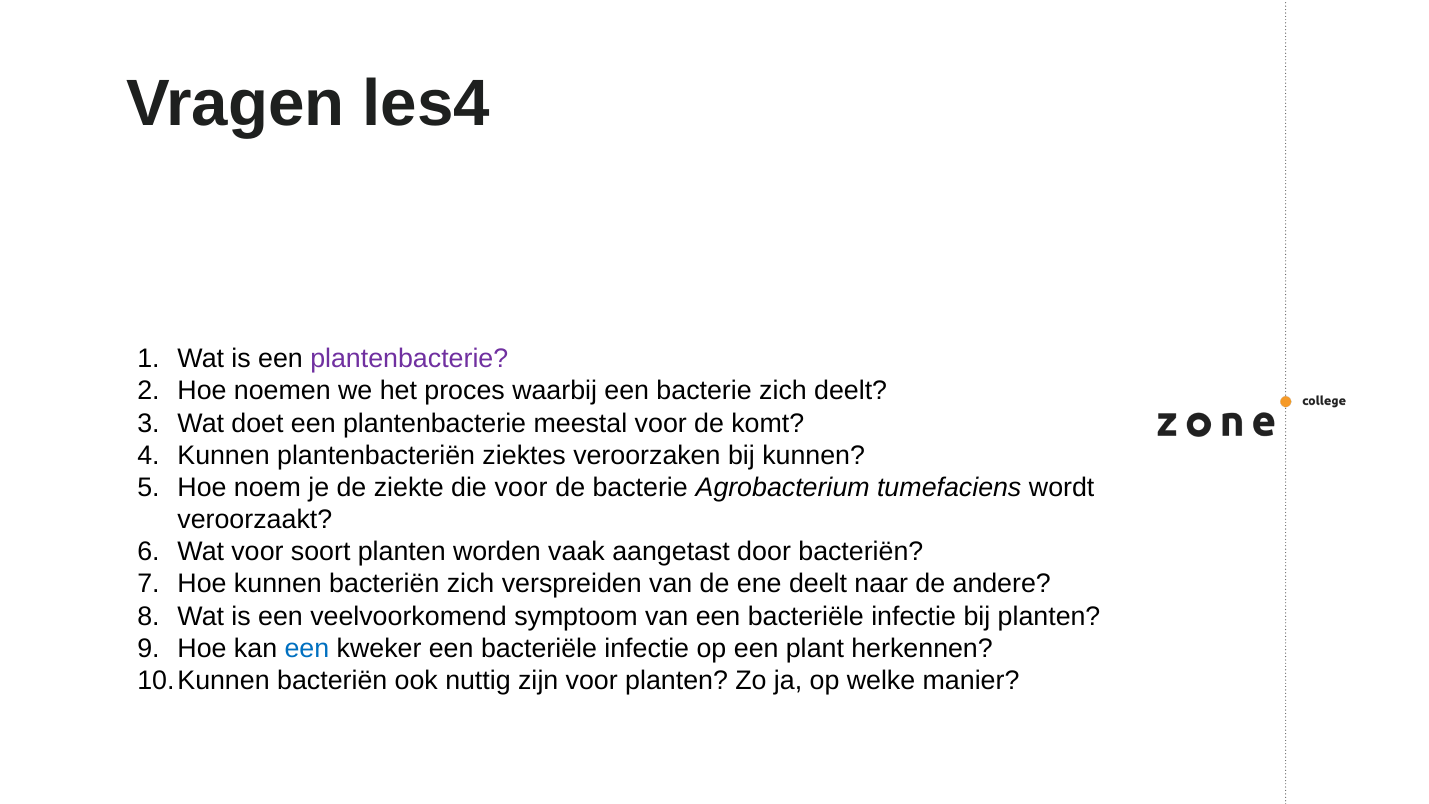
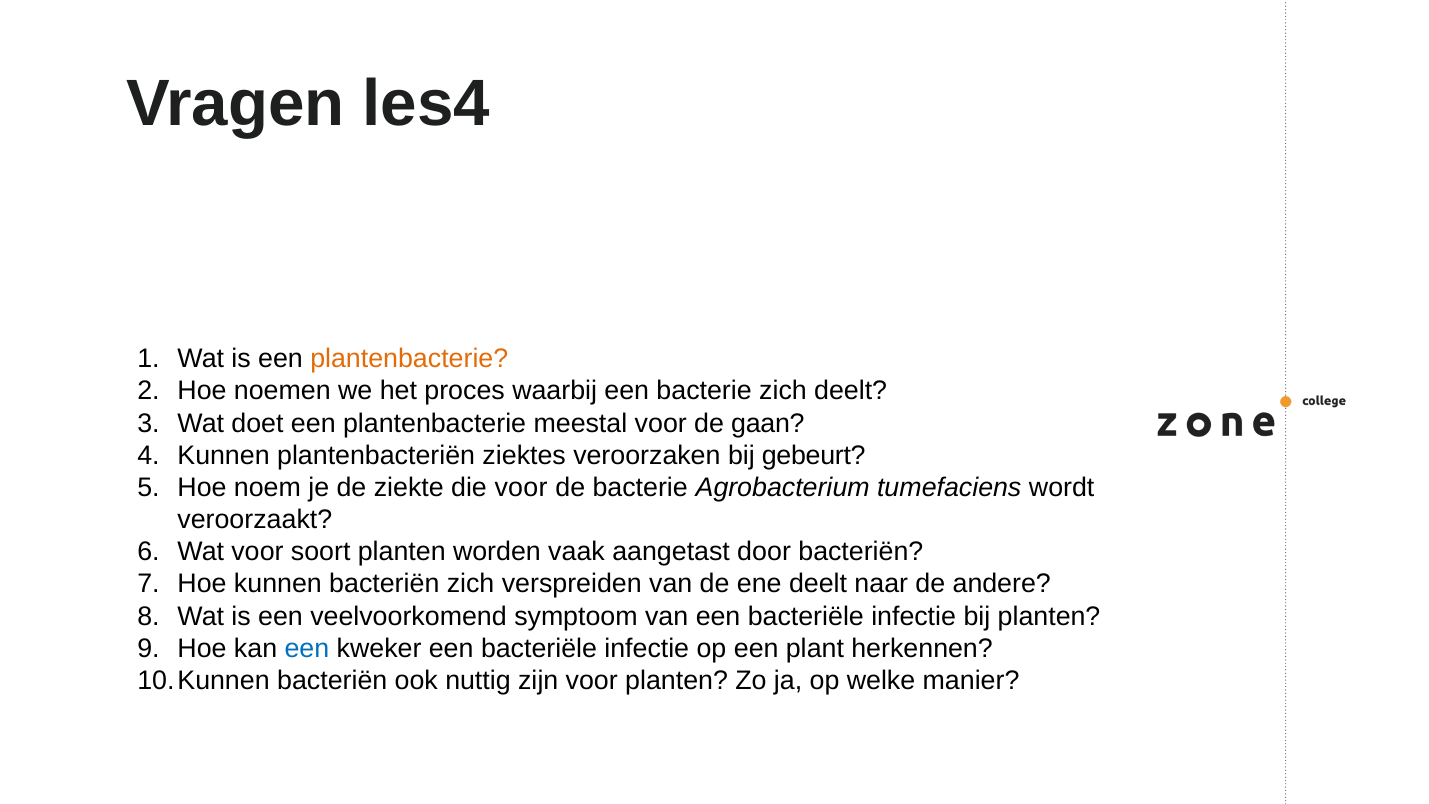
plantenbacterie colour: purple -> orange (409, 359)
komt: komt -> gaan (768, 423)
bij kunnen: kunnen -> gebeurt (814, 455)
